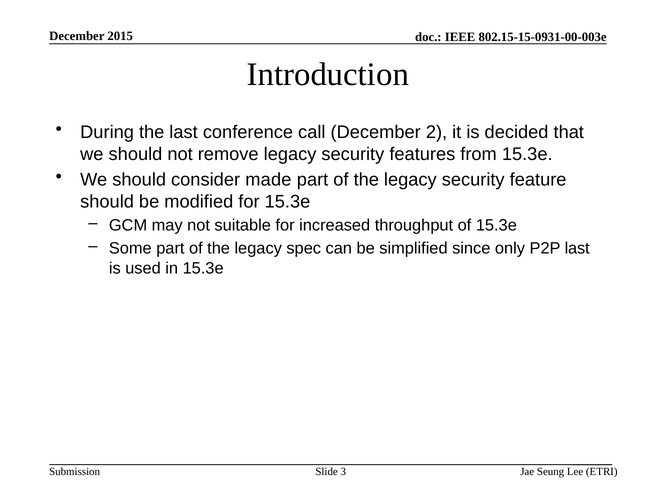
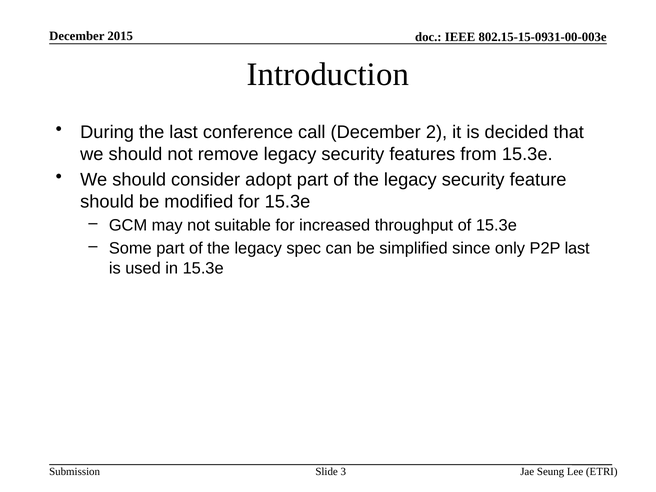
made: made -> adopt (268, 180)
